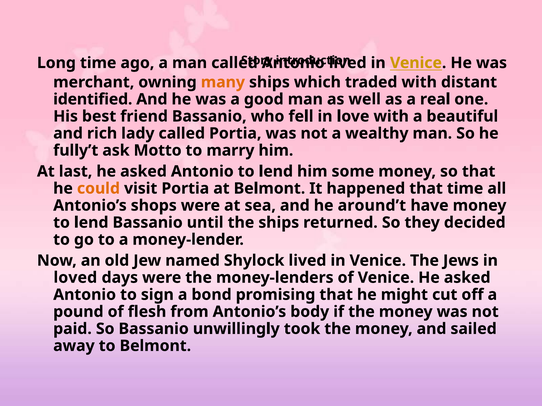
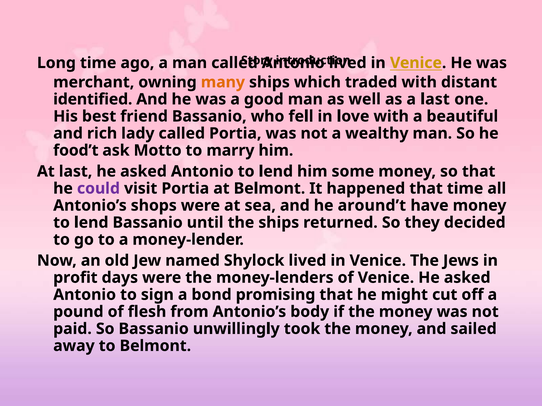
a real: real -> last (435, 99)
fully’t: fully’t -> food’t (76, 151)
could colour: orange -> purple (98, 189)
loved: loved -> profit (75, 278)
